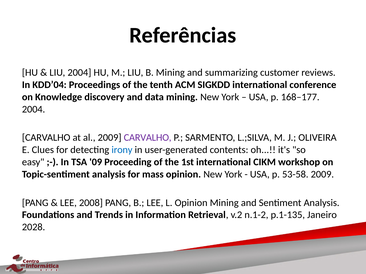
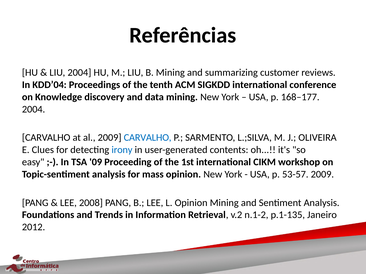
CARVALHO colour: purple -> blue (148, 138)
53-58: 53-58 -> 53-57 (295, 175)
2028: 2028 -> 2012 (34, 227)
